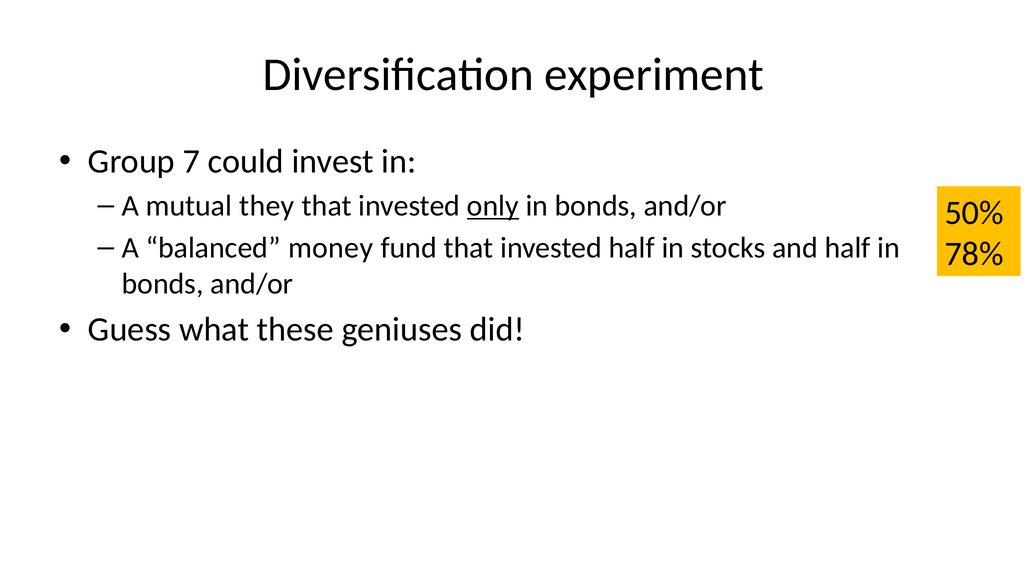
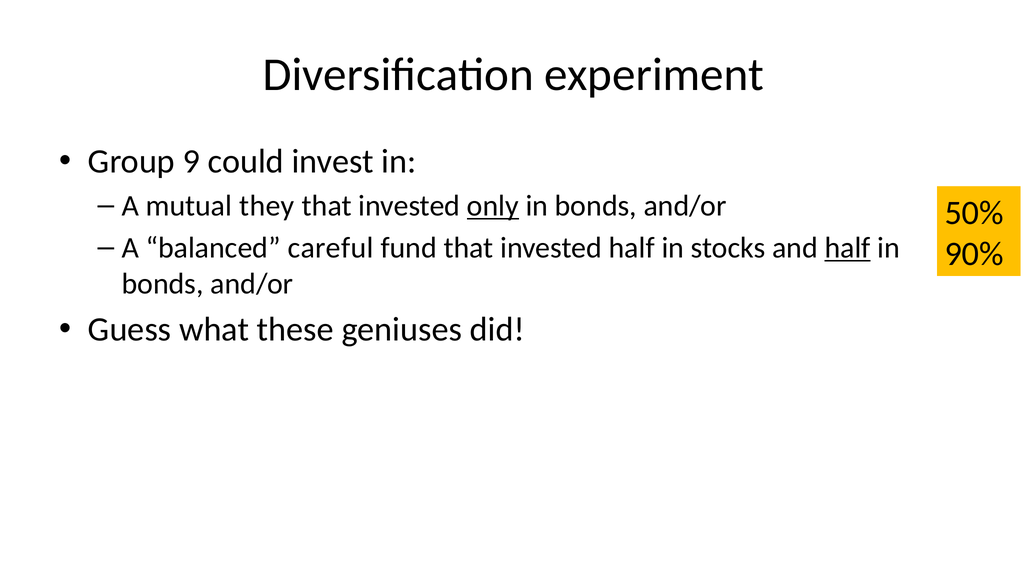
7: 7 -> 9 (191, 162)
money: money -> careful (331, 248)
half underline: none -> present (848, 248)
78%: 78% -> 90% (974, 254)
